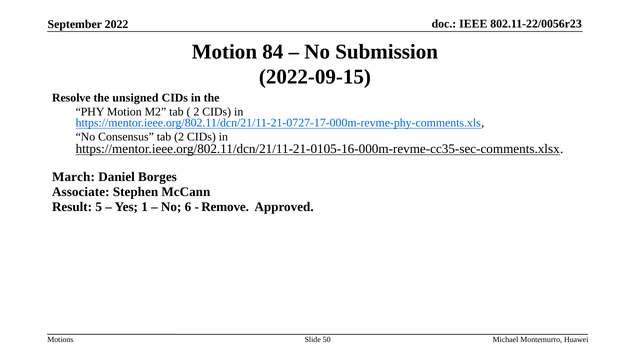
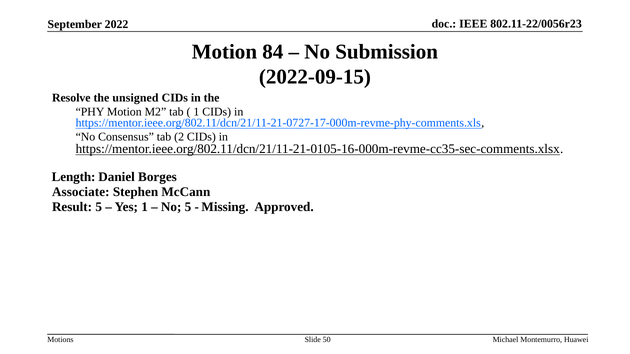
2: 2 -> 1 (196, 112)
March: March -> Length (74, 177)
No 6: 6 -> 5 (188, 207)
Remove: Remove -> Missing (225, 207)
